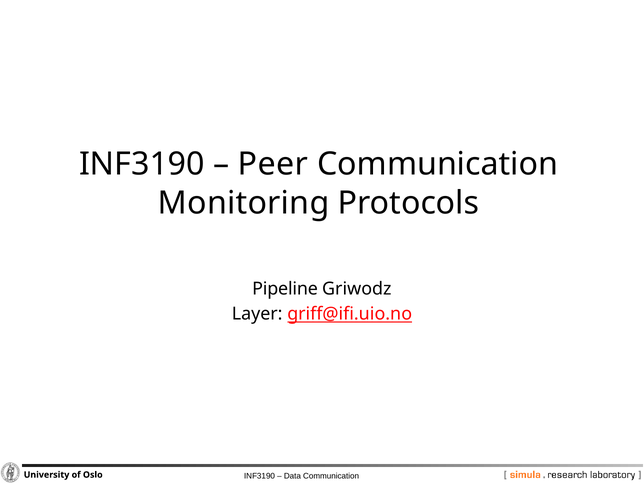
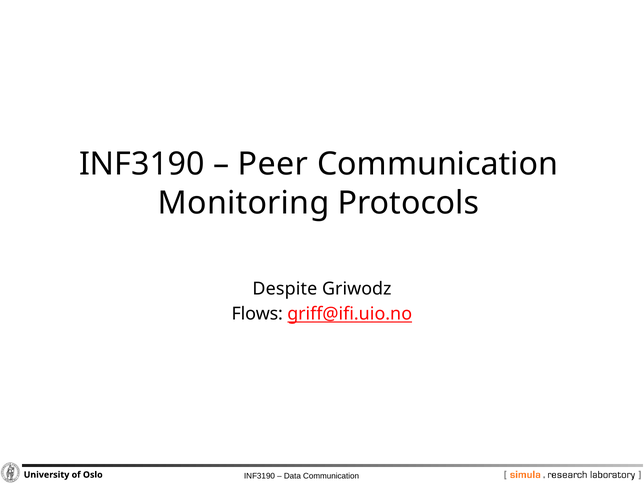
Pipeline: Pipeline -> Despite (285, 289)
Layer: Layer -> Flows (257, 314)
